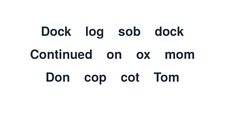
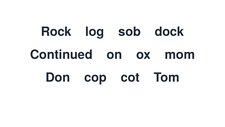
Dock: Dock -> Rock (56, 32)
